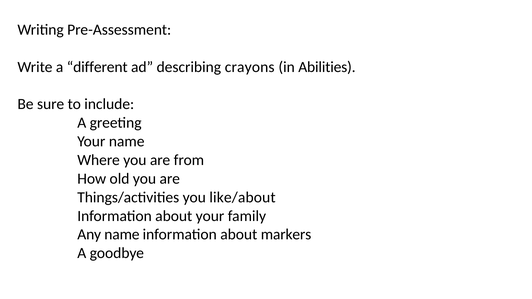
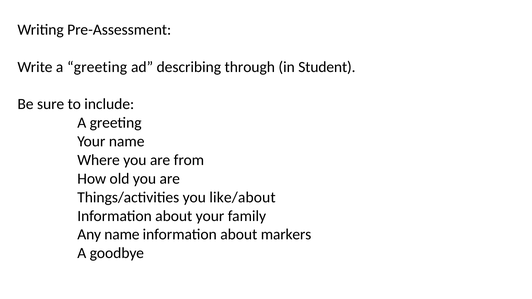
Write a different: different -> greeting (97, 67)
crayons: crayons -> through (250, 67)
Abilities: Abilities -> Student (327, 67)
